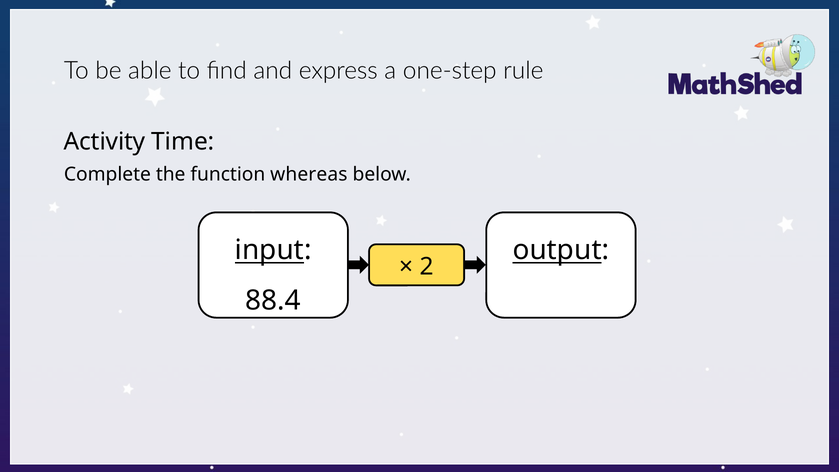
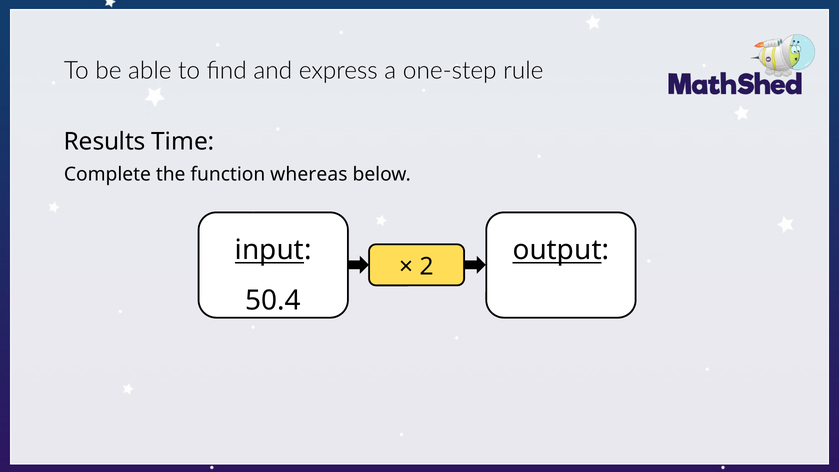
Activity: Activity -> Results (105, 142)
88.4: 88.4 -> 50.4 (273, 300)
